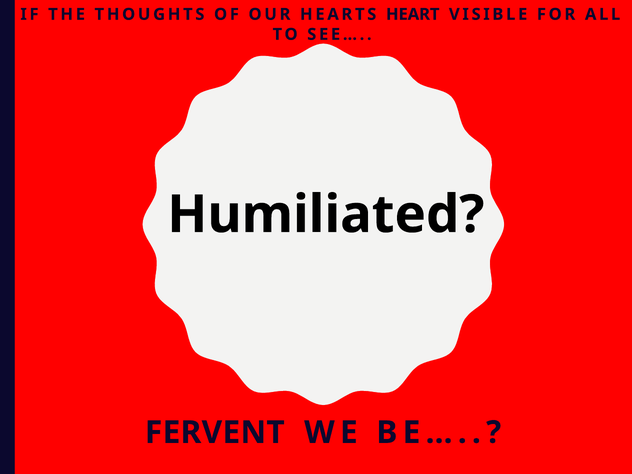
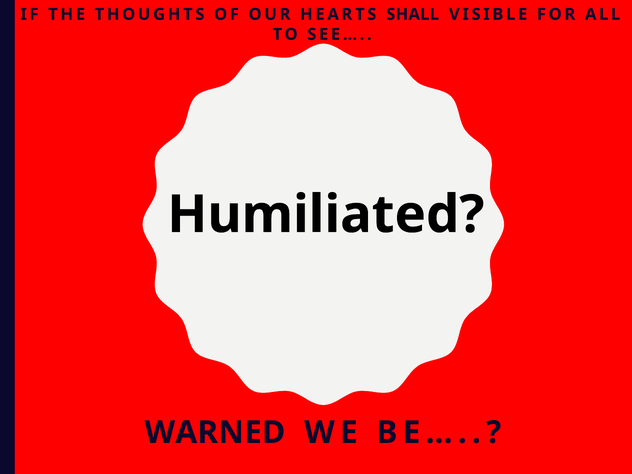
HEART: HEART -> SHALL (413, 14)
FERVENT: FERVENT -> WARNED (215, 432)
